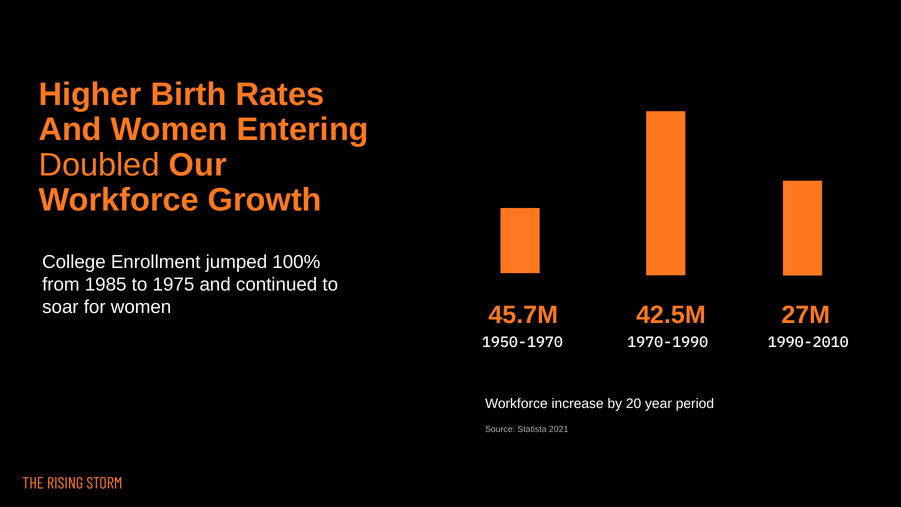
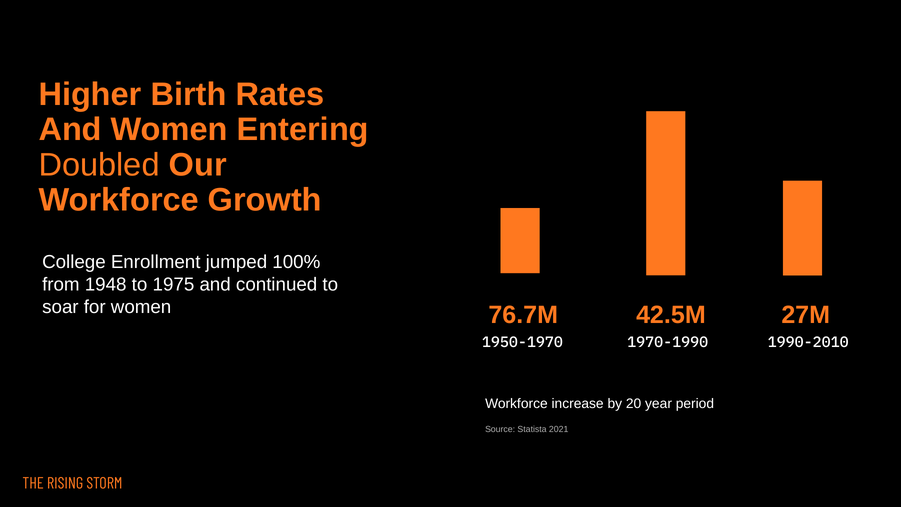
1985: 1985 -> 1948 (106, 284)
45.7M: 45.7M -> 76.7M (523, 315)
